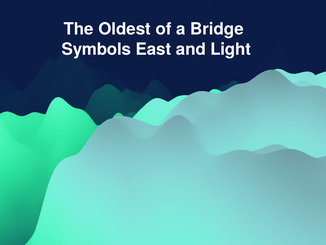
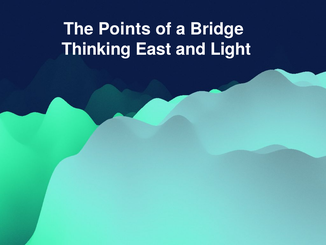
Oldest: Oldest -> Points (124, 29)
Symbols: Symbols -> Thinking (96, 49)
